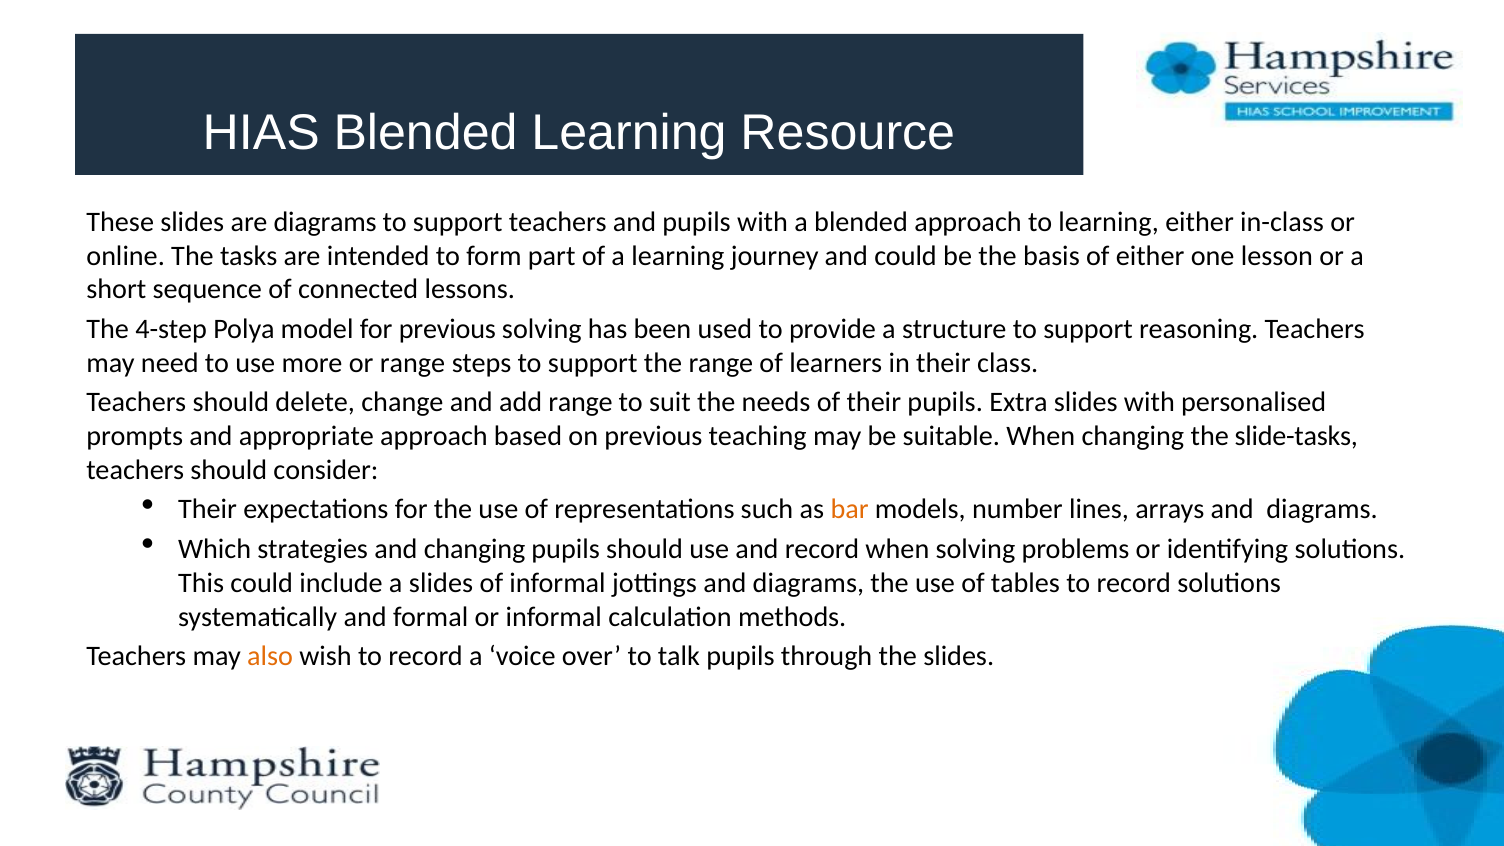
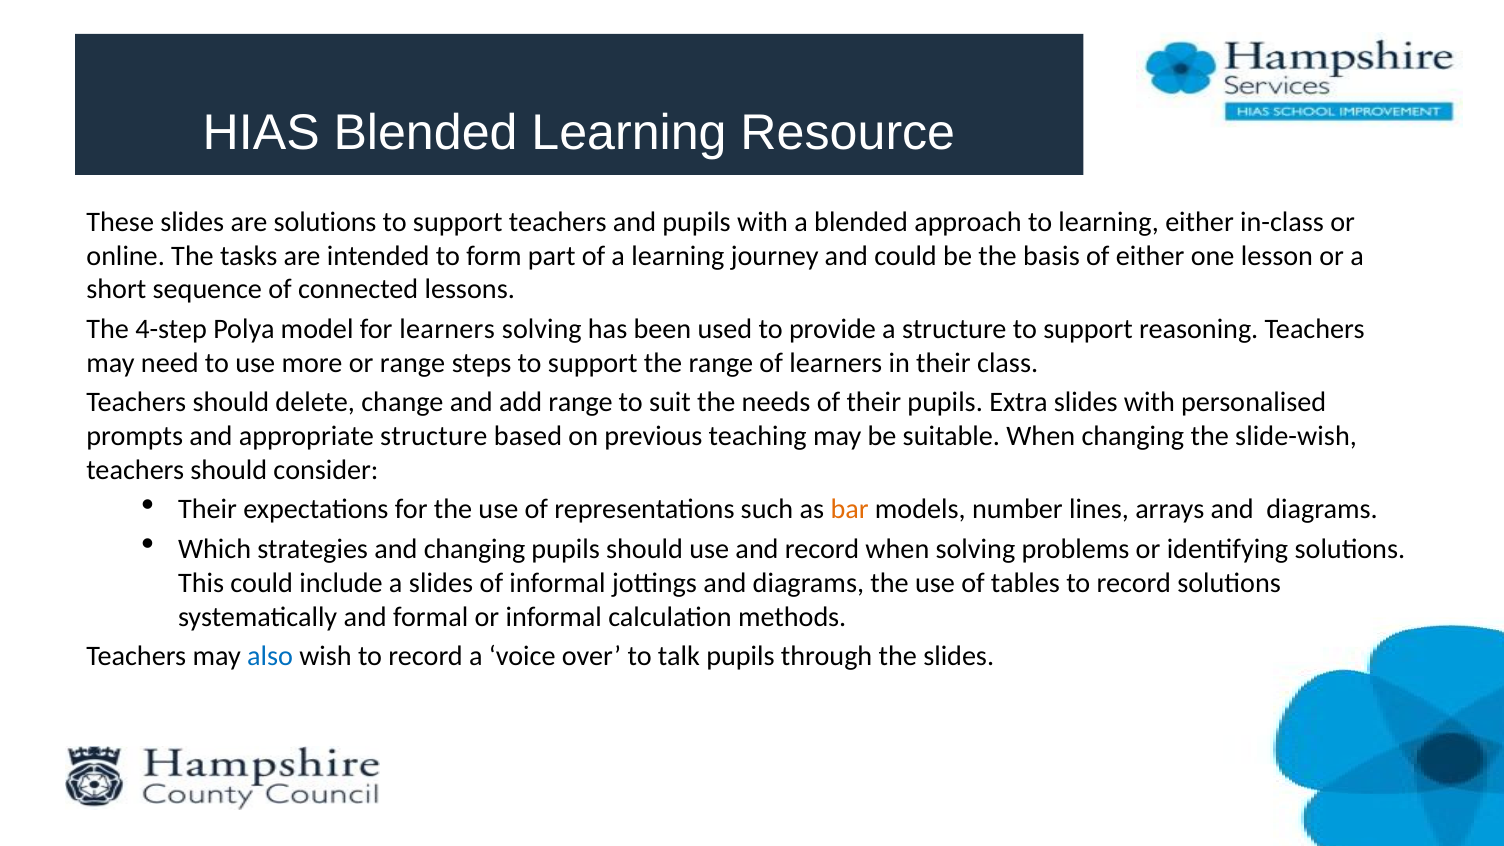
are diagrams: diagrams -> solutions (325, 222)
for previous: previous -> learners (447, 329)
appropriate approach: approach -> structure (434, 436)
slide-tasks: slide-tasks -> slide-wish (1296, 436)
also colour: orange -> blue (270, 656)
